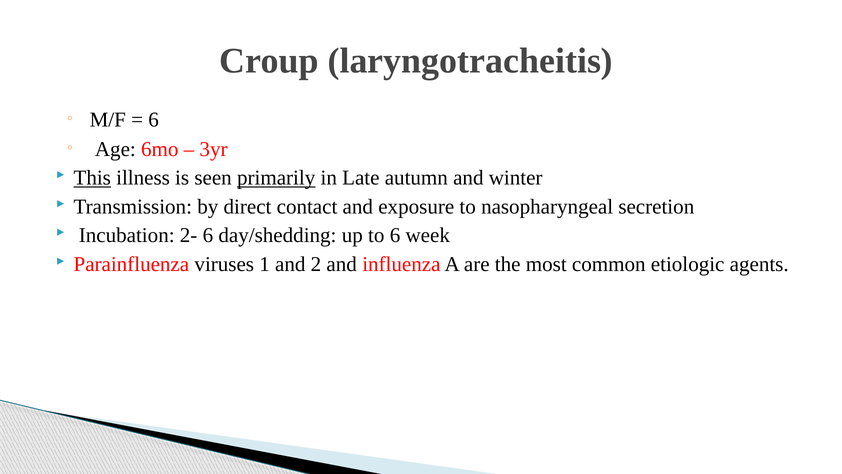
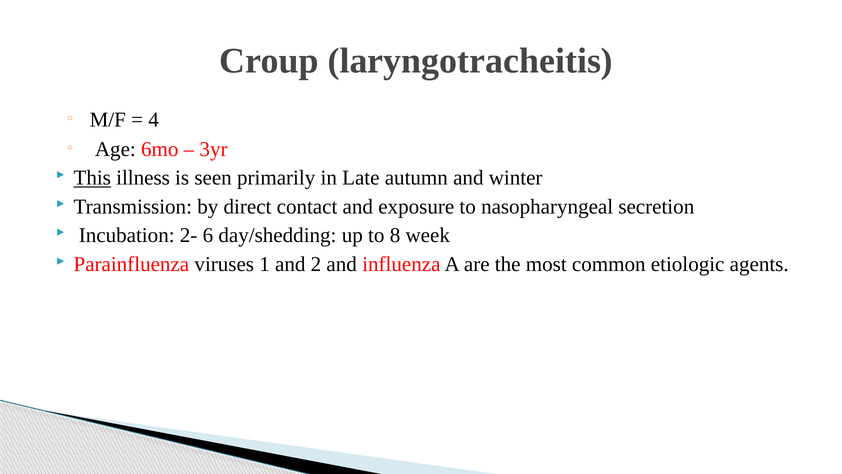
6: 6 -> 4 (154, 120)
primarily underline: present -> none (276, 178)
to 6: 6 -> 8 (395, 235)
